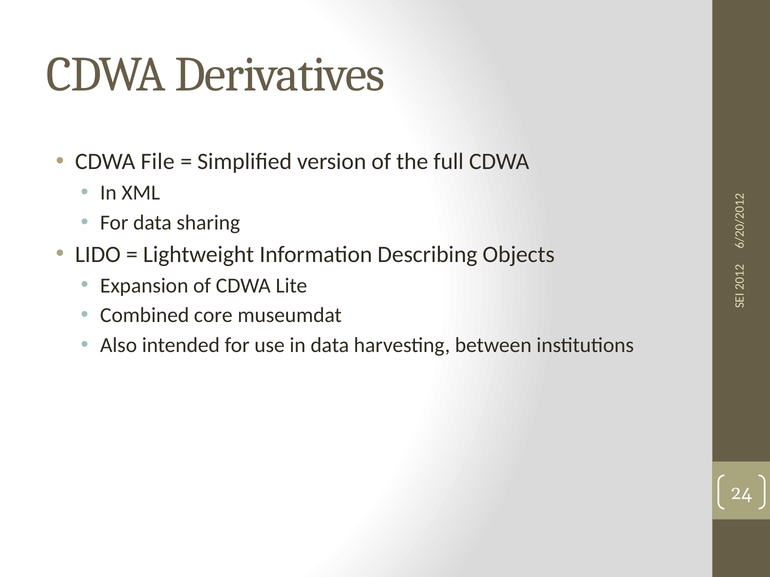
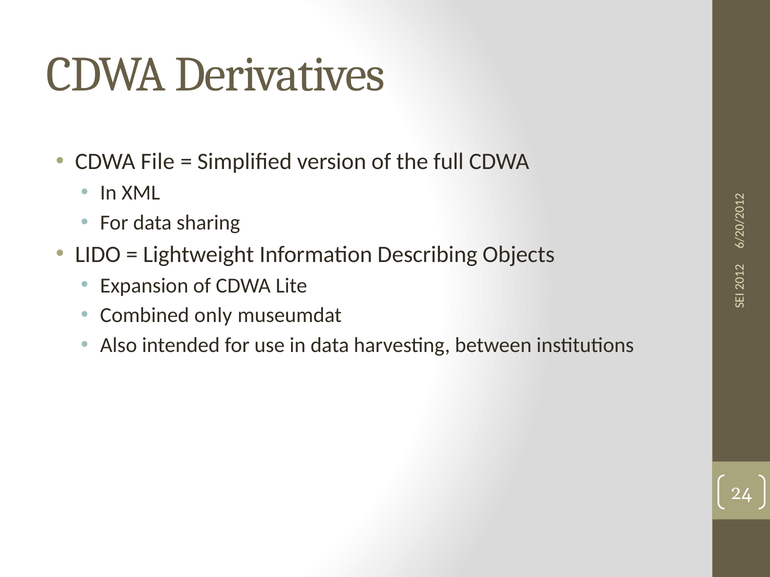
core: core -> only (213, 316)
